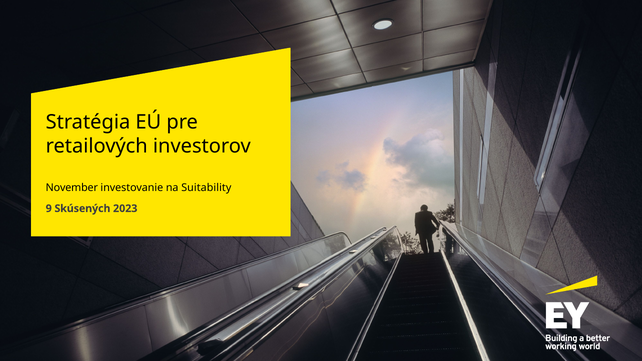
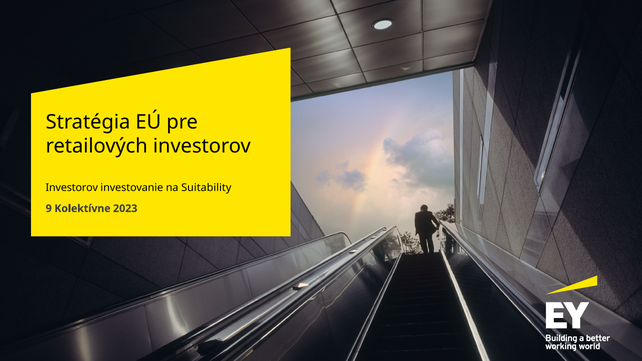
November: November -> Investorov (72, 188)
Skúsených: Skúsených -> Kolektívne (82, 208)
